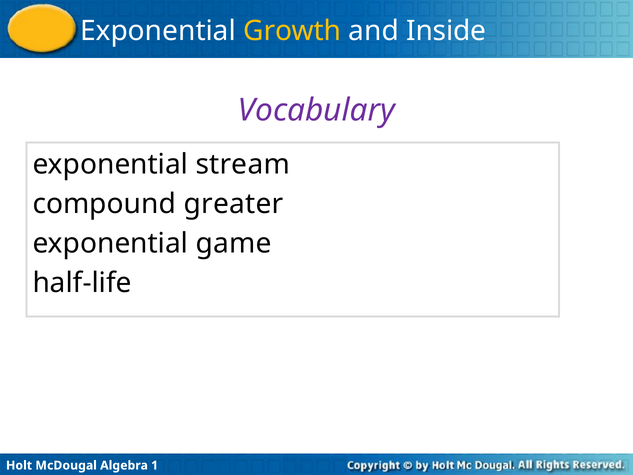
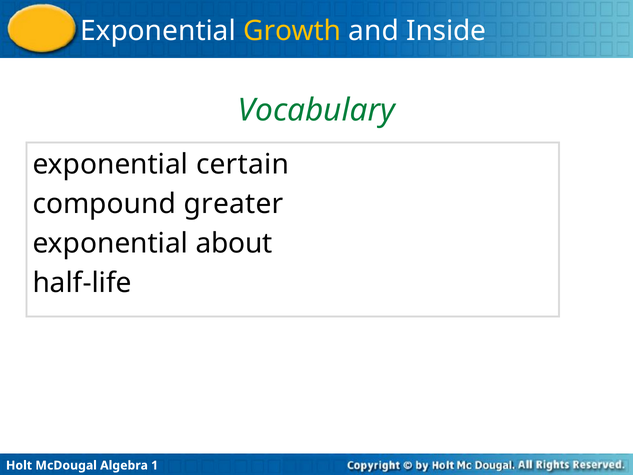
Vocabulary colour: purple -> green (316, 110)
stream: stream -> certain (243, 164)
game: game -> about (234, 243)
